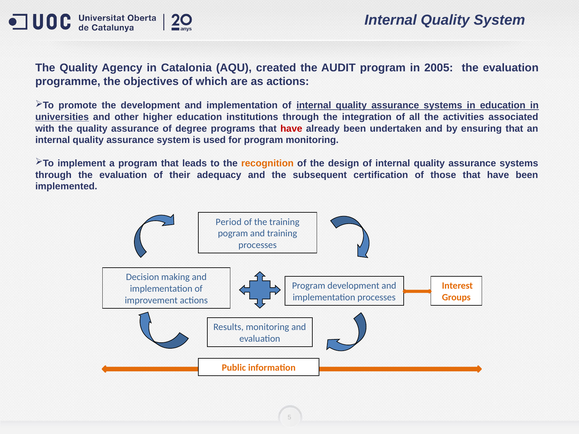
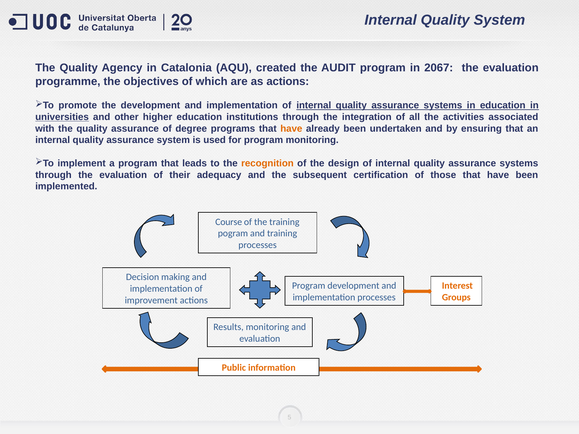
2005: 2005 -> 2067 (439, 68)
have colour: red -> orange (291, 129)
Period: Period -> Course (229, 222)
